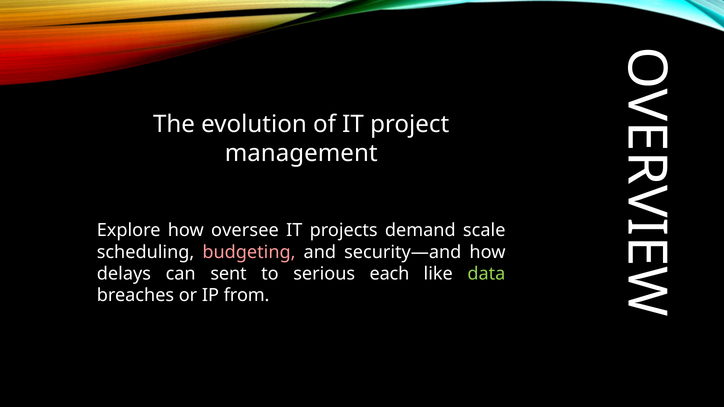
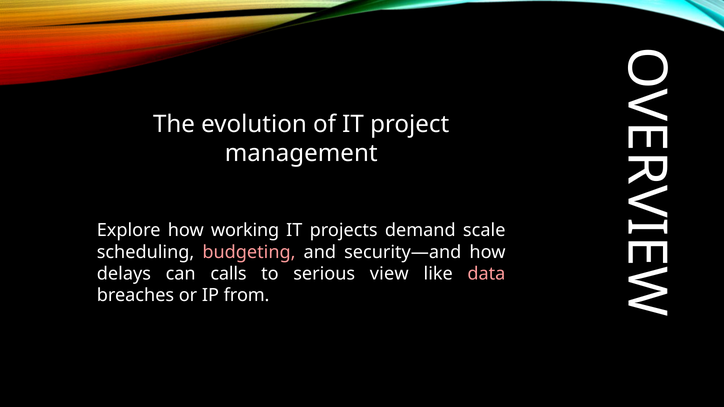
oversee: oversee -> working (245, 230)
sent: sent -> calls (229, 274)
each: each -> view (389, 274)
data colour: light green -> pink (486, 274)
